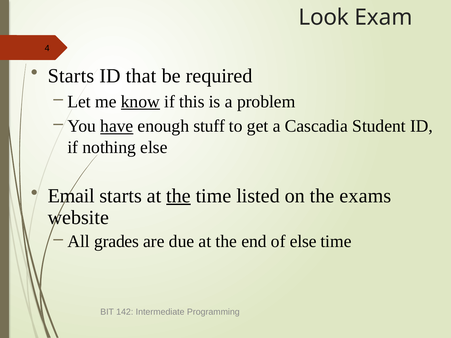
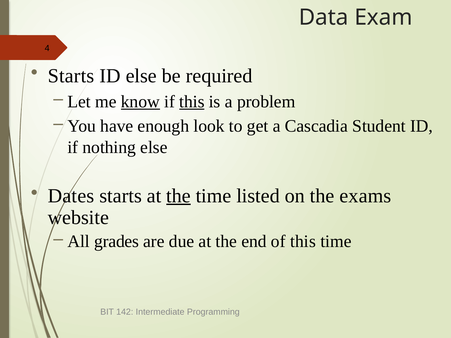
Look: Look -> Data (324, 17)
ID that: that -> else (141, 76)
this underline: none -> present (192, 102)
have underline: present -> none (117, 126)
stuff: stuff -> look (209, 126)
Email: Email -> Dates (71, 196)
of else: else -> this (303, 241)
